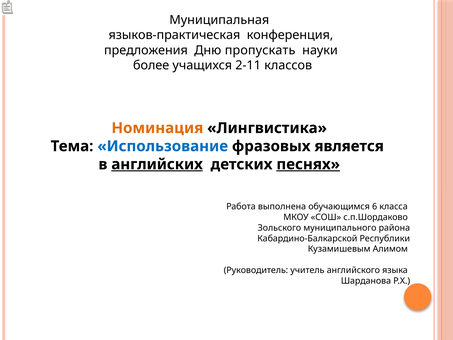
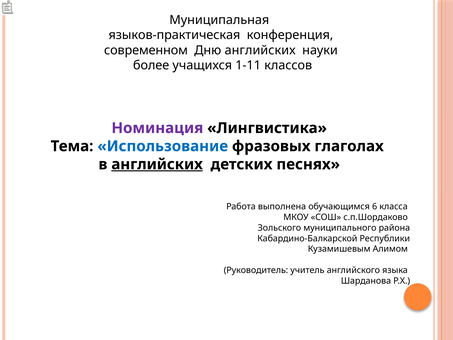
предложения: предложения -> современном (146, 50)
Дню пропускать: пропускать -> английских (260, 50)
2-11: 2-11 -> 1-11 (248, 65)
Номинация colour: orange -> purple (157, 128)
является: является -> глаголах (349, 146)
песнях underline: present -> none (308, 164)
